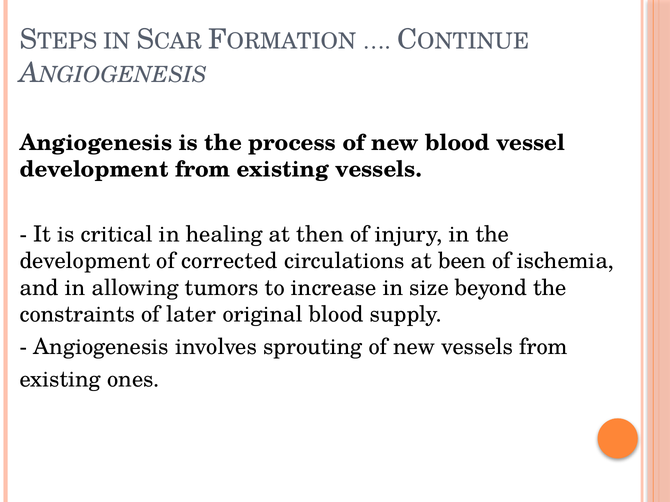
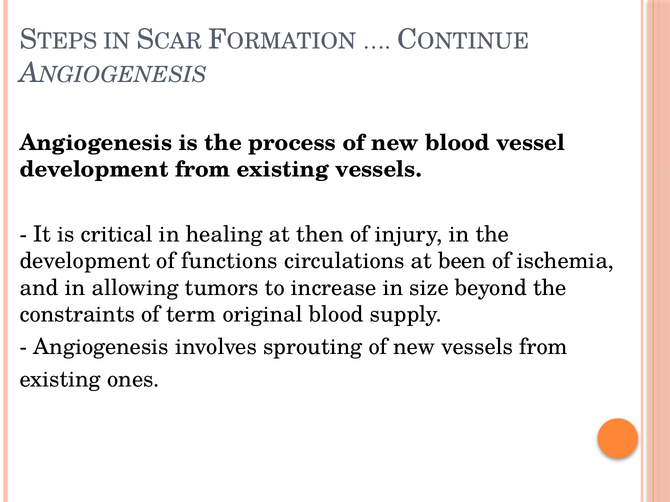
corrected: corrected -> functions (230, 261)
later: later -> term (191, 315)
